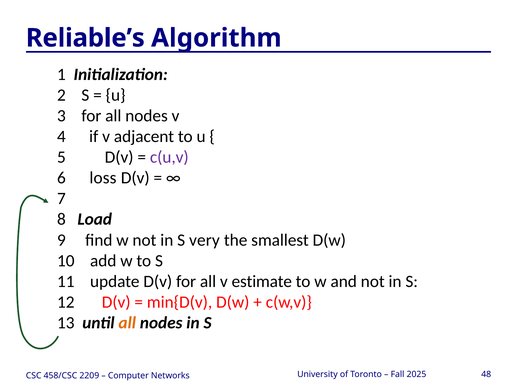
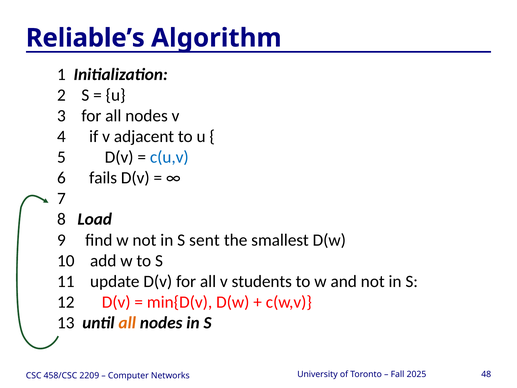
c(u,v colour: purple -> blue (169, 157)
loss: loss -> fails (103, 178)
very: very -> sent (204, 240)
estimate: estimate -> students (262, 281)
